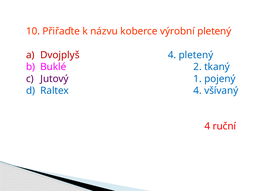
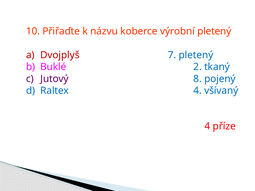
Dvojplyš 4: 4 -> 7 (172, 55)
1: 1 -> 8 (198, 79)
ruční: ruční -> příze (224, 126)
